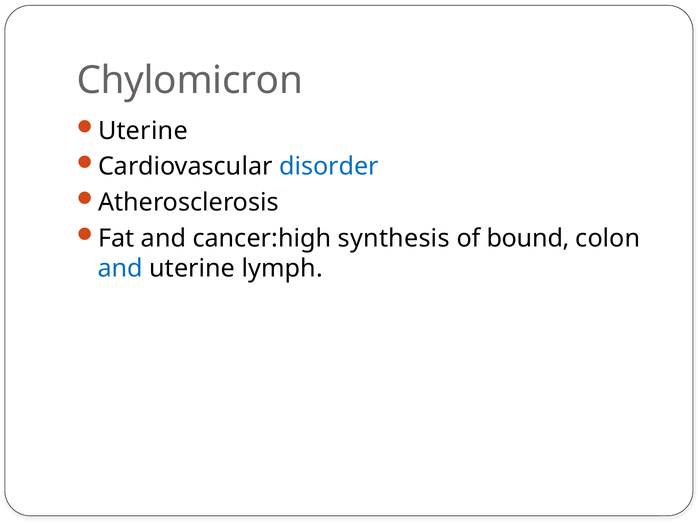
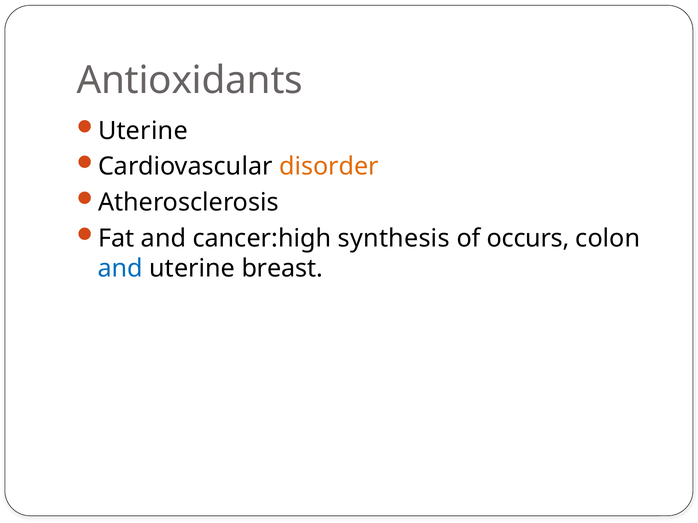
Chylomicron: Chylomicron -> Antioxidants (190, 81)
disorder colour: blue -> orange (329, 167)
bound: bound -> occurs (528, 238)
lymph: lymph -> breast (282, 269)
